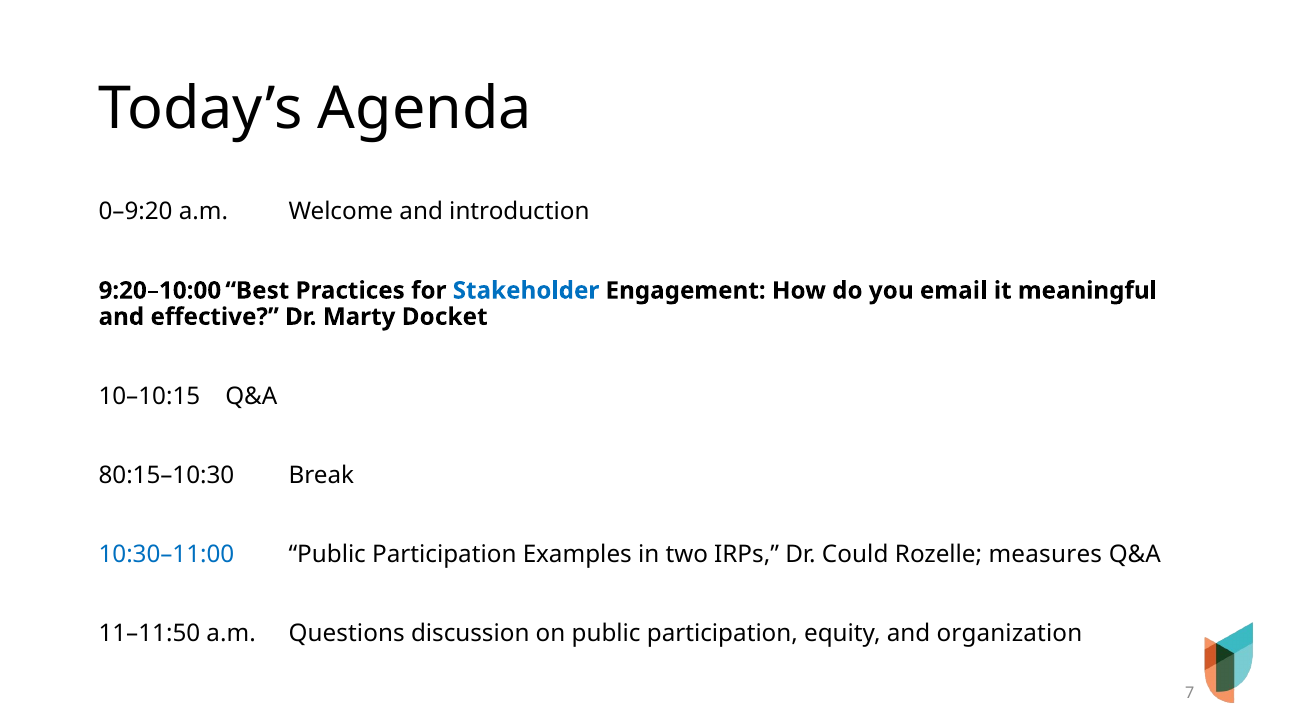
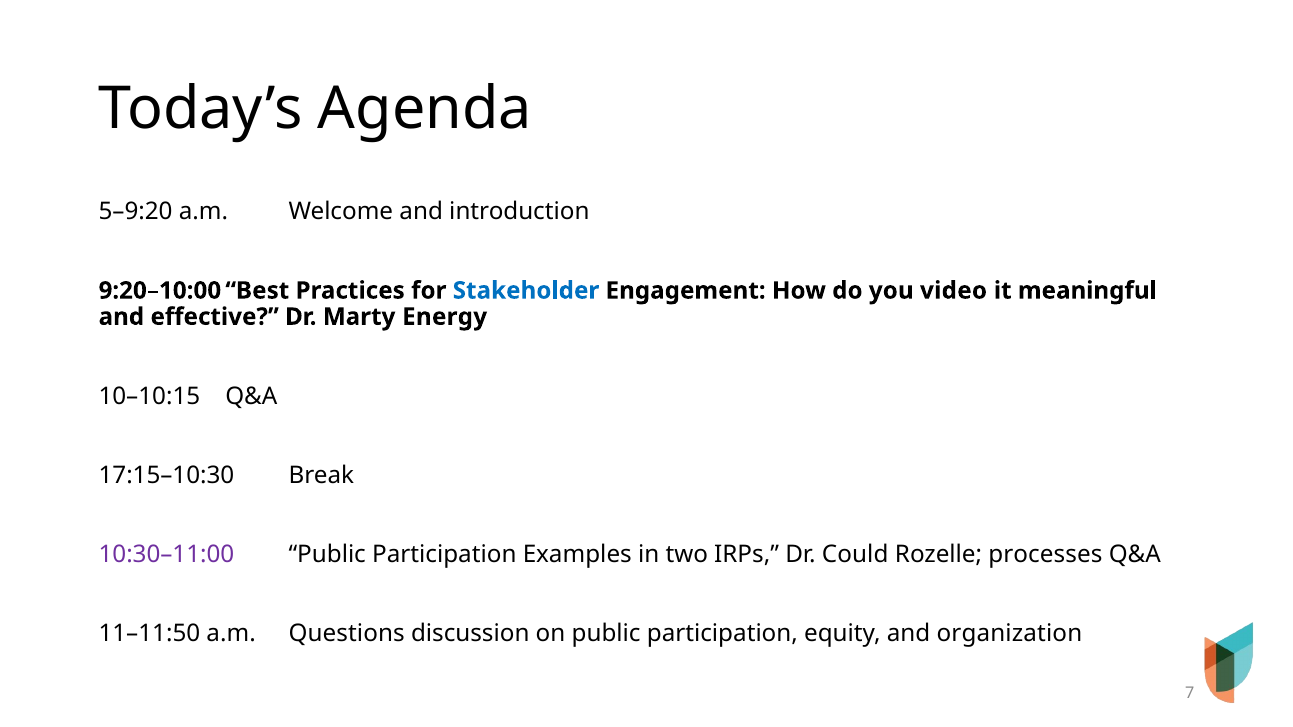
0–9:20: 0–9:20 -> 5–9:20 (136, 211)
email: email -> video (954, 291)
Docket: Docket -> Energy (445, 317)
80:15–10:30: 80:15–10:30 -> 17:15–10:30 (166, 475)
10:30–11:00 colour: blue -> purple (166, 555)
measures: measures -> processes (1045, 555)
